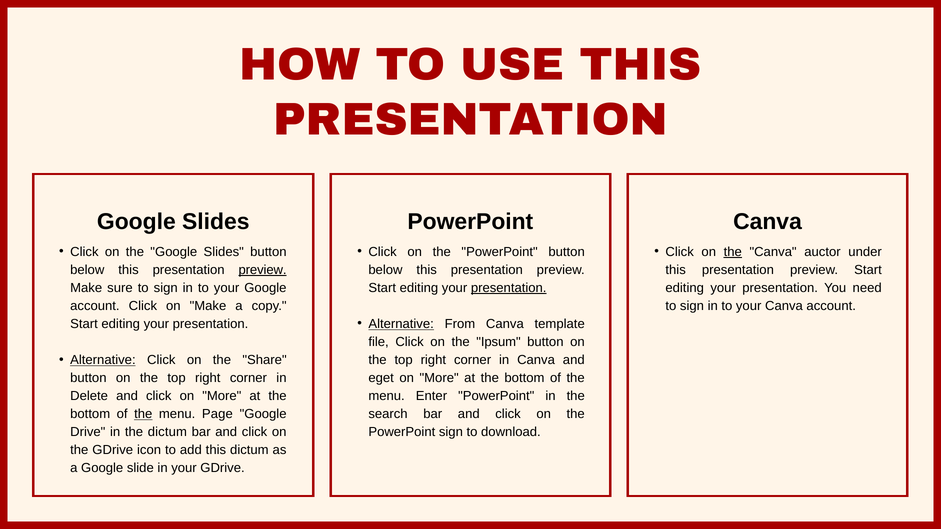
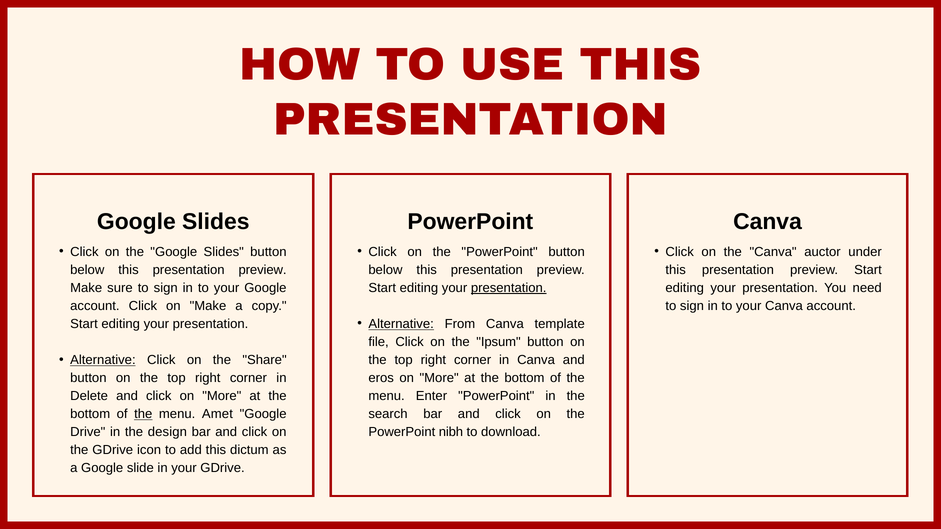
the underline: present -> none (733, 252)
preview underline: present -> none (263, 270)
eget: eget -> eros (381, 378)
Page: Page -> Amet (217, 414)
the dictum: dictum -> design (167, 432)
PowerPoint sign: sign -> nibh (451, 432)
